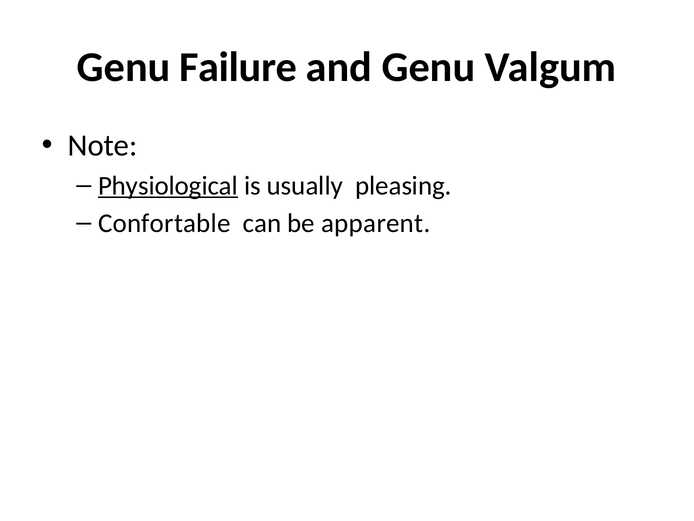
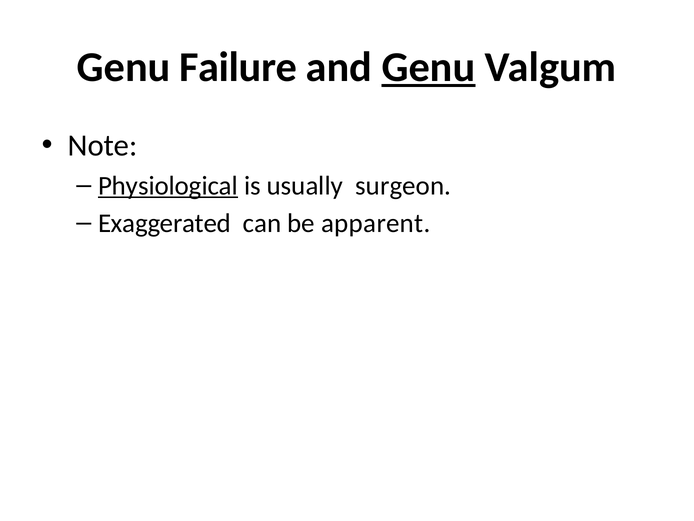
Genu underline: none -> present (428, 67)
pleasing: pleasing -> surgeon (403, 185)
Confortable: Confortable -> Exaggerated (165, 223)
